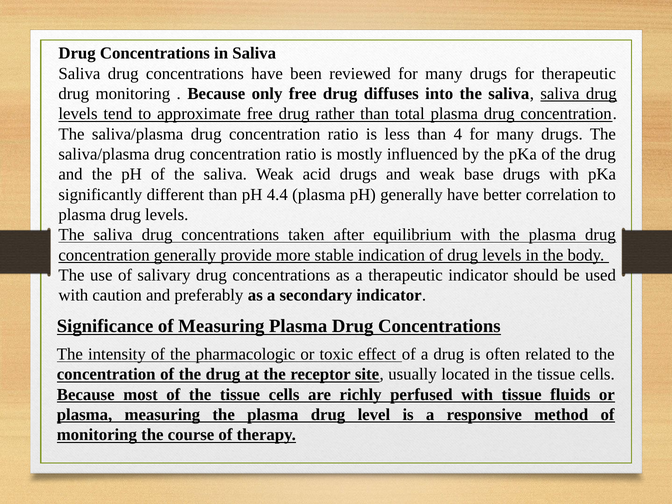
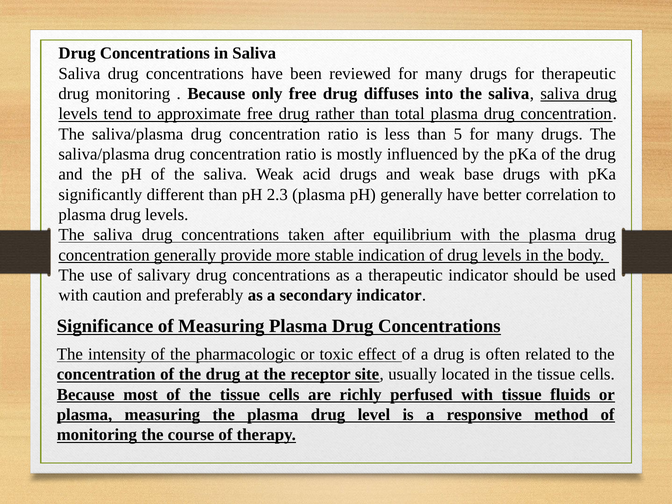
4: 4 -> 5 (458, 134)
4.4: 4.4 -> 2.3 (277, 195)
